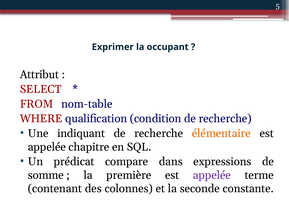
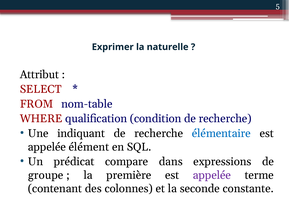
occupant: occupant -> naturelle (168, 47)
élémentaire colour: orange -> blue (221, 133)
chapitre: chapitre -> élément (89, 147)
somme: somme -> groupe (46, 175)
